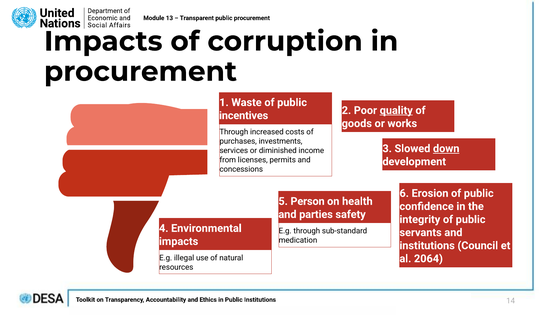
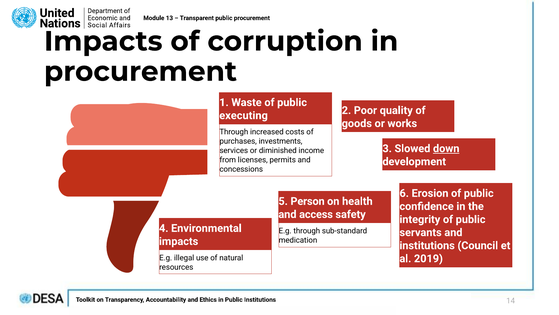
quality underline: present -> none (396, 110)
incentives: incentives -> executing (244, 115)
parties: parties -> access (316, 214)
2064: 2064 -> 2019 (428, 258)
